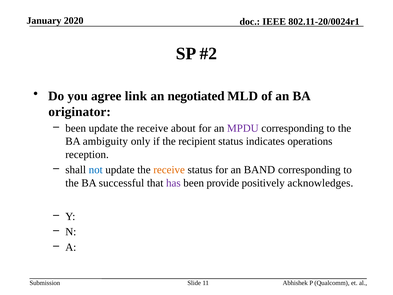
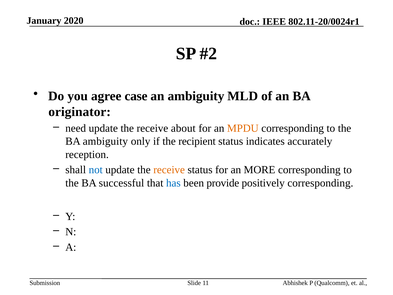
link: link -> case (136, 96)
an negotiated: negotiated -> ambiguity (196, 96)
been: been -> need (76, 128)
MPDU colour: purple -> orange (243, 128)
operations: operations -> accurately (310, 141)
BAND: BAND -> MORE (260, 170)
has colour: purple -> blue (173, 183)
positively acknowledges: acknowledges -> corresponding (320, 183)
